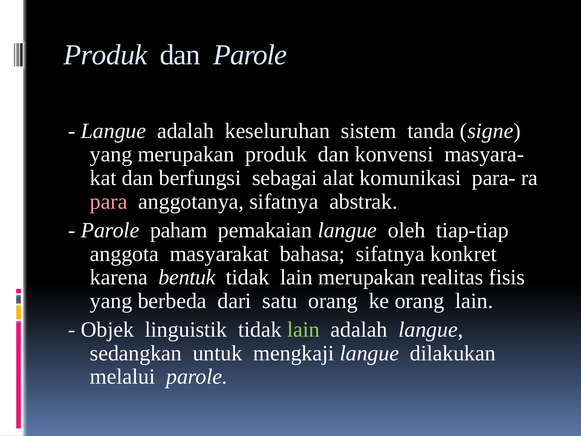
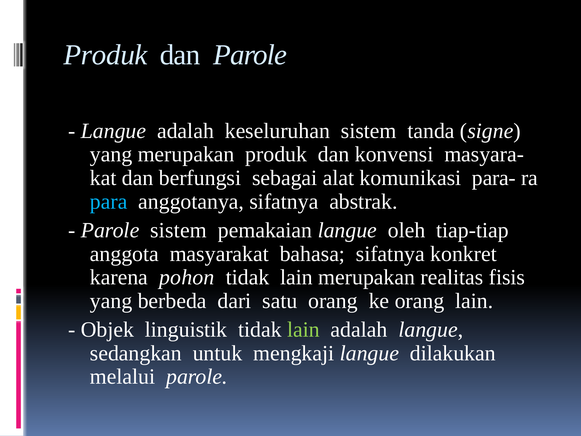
para colour: pink -> light blue (109, 201)
Parole paham: paham -> sistem (179, 230)
bentuk: bentuk -> pohon (187, 277)
